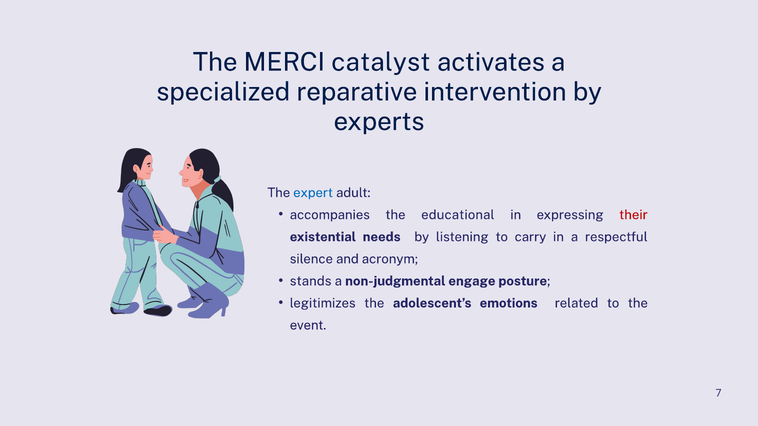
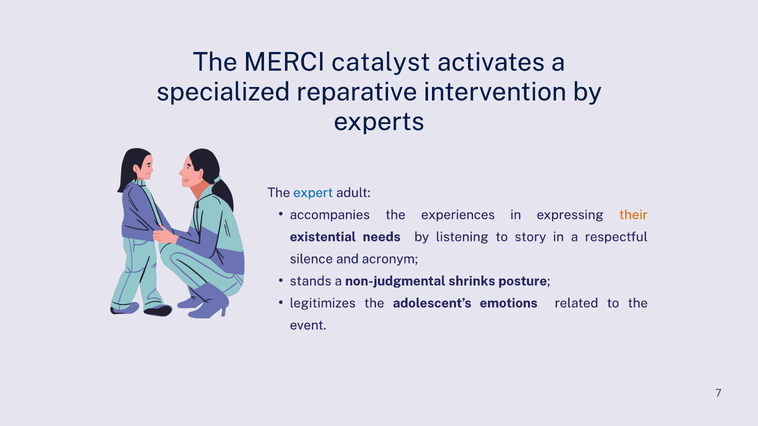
educational: educational -> experiences (458, 215)
their colour: red -> orange (633, 215)
carry: carry -> story (530, 237)
engage: engage -> shrinks (472, 281)
